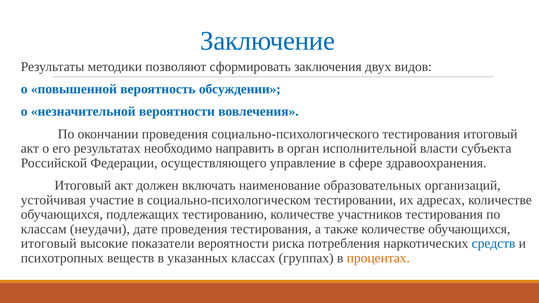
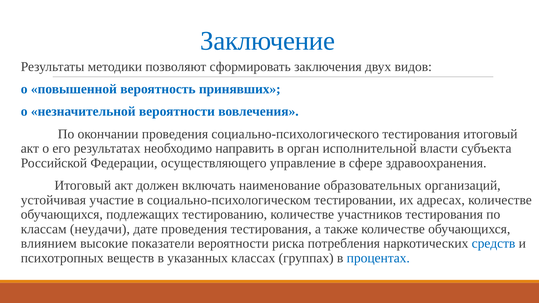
обсуждении: обсуждении -> принявших (240, 89)
итоговый: итоговый -> влиянием (49, 244)
процентах colour: orange -> blue (378, 258)
